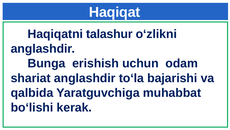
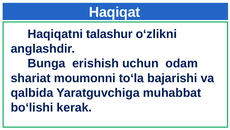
shariat anglashdir: anglashdir -> moumonni (85, 78)
